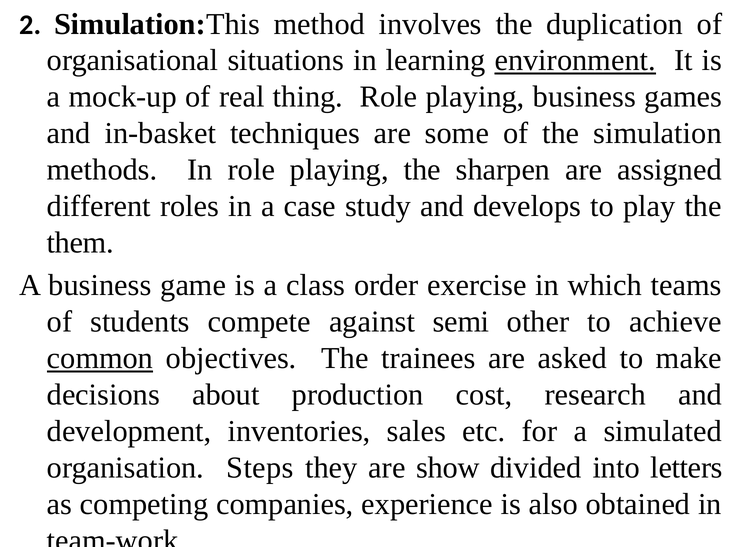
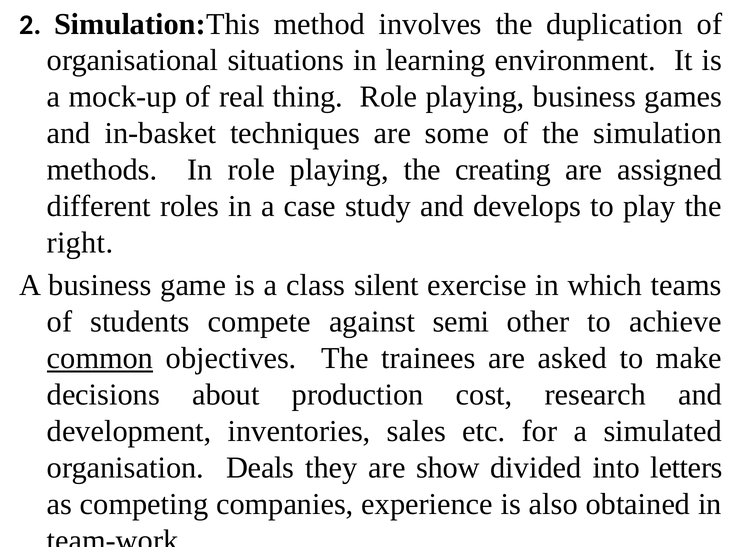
environment underline: present -> none (575, 61)
sharpen: sharpen -> creating (503, 170)
them: them -> right (80, 243)
order: order -> silent (386, 286)
Steps: Steps -> Deals (260, 468)
